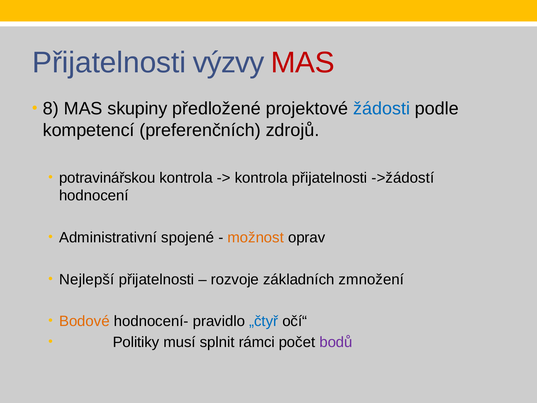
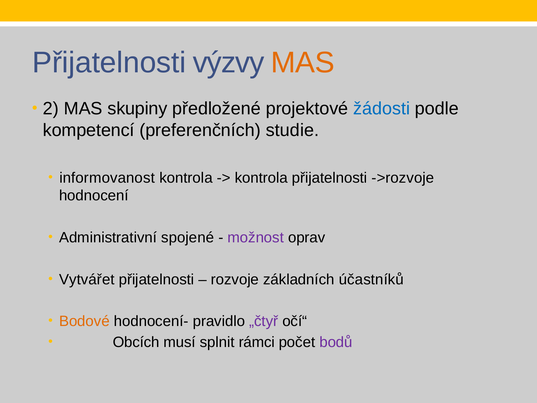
MAS colour: red -> orange (303, 63)
8: 8 -> 2 (51, 109)
zdrojů: zdrojů -> studie (292, 130)
potravinářskou: potravinářskou -> informovanost (107, 178)
->žádostí: ->žádostí -> ->rozvoje (403, 178)
možnost colour: orange -> purple (256, 237)
Nejlepší: Nejlepší -> Vytvářet (87, 279)
zmnožení: zmnožení -> účastníků (371, 279)
„čtyř colour: blue -> purple (264, 321)
Politiky: Politiky -> Obcích (136, 342)
